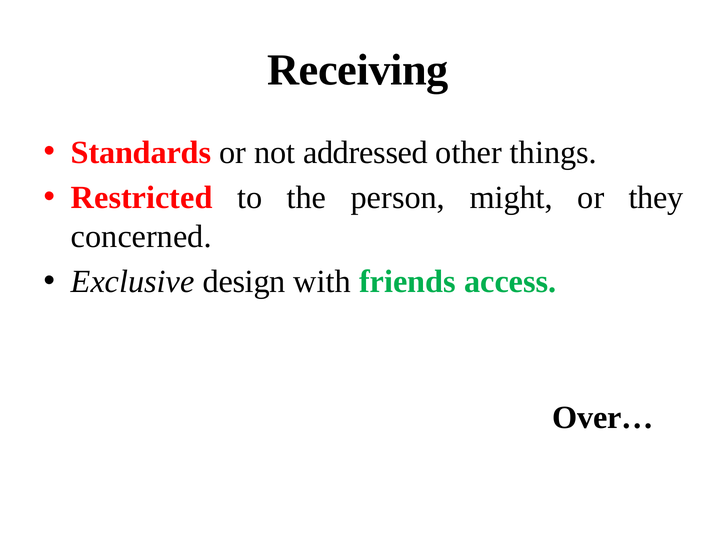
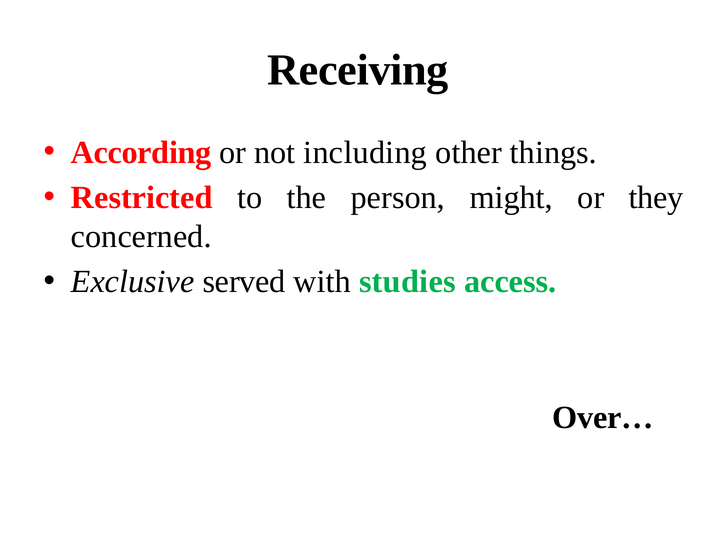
Standards: Standards -> According (141, 153)
addressed: addressed -> including (365, 153)
design: design -> served (244, 282)
friends: friends -> studies (407, 282)
